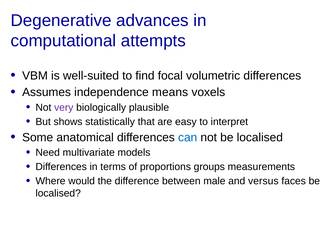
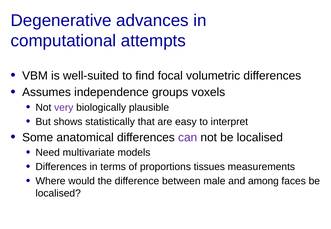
means: means -> groups (170, 92)
can colour: blue -> purple (188, 137)
groups: groups -> tissues (209, 167)
versus: versus -> among (263, 181)
